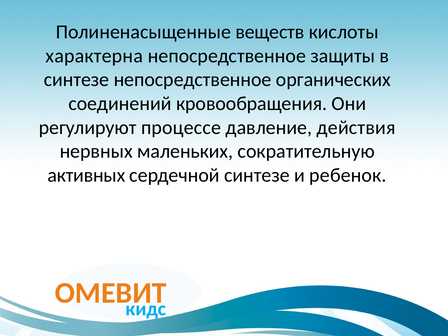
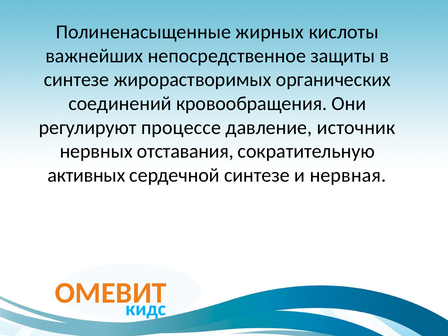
веществ: веществ -> жирных (270, 32)
характерна: характерна -> важнейших (94, 56)
синтезе непосредственное: непосредственное -> жирорастворимых (193, 80)
действия: действия -> источник (356, 127)
маленьких: маленьких -> отставания (185, 151)
ребенок: ребенок -> нервная (348, 175)
